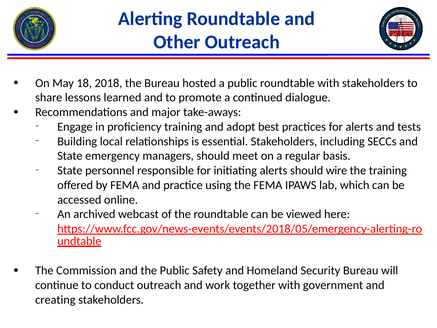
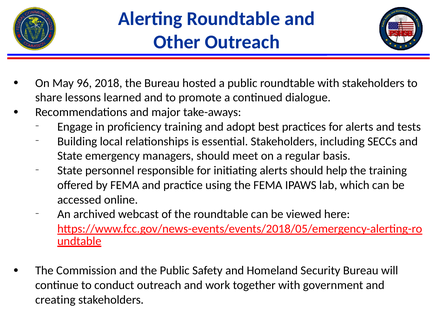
18: 18 -> 96 (84, 83)
wire: wire -> help (337, 170)
